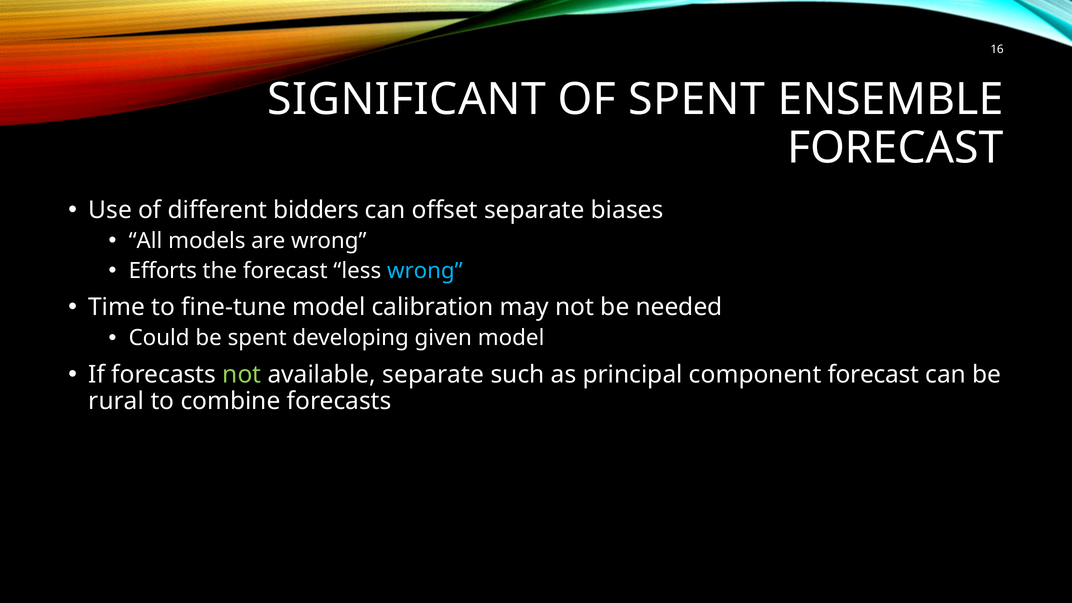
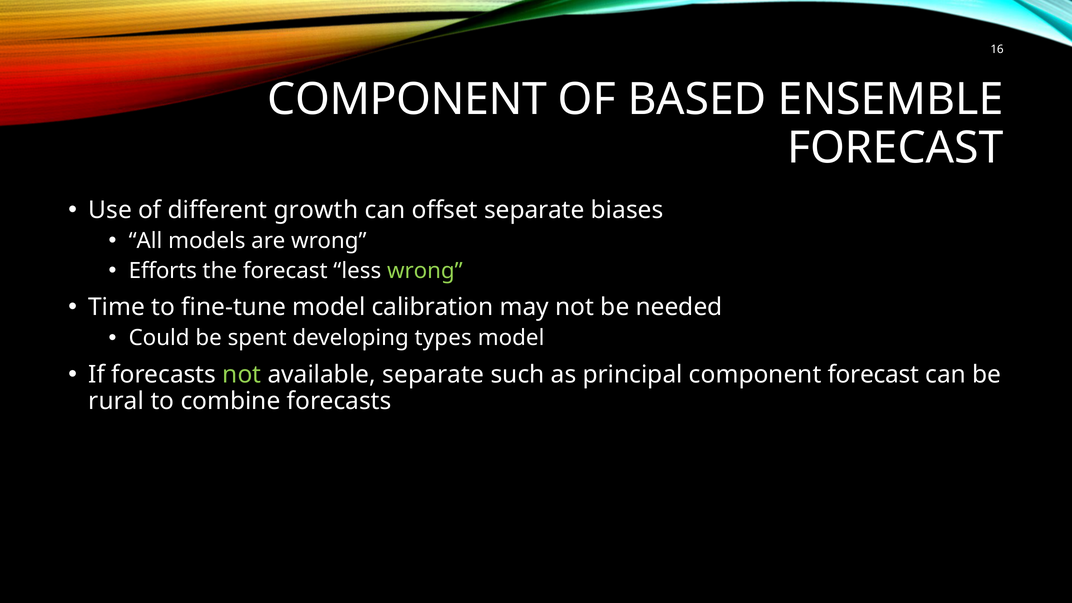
SIGNIFICANT: SIGNIFICANT -> COMPONENT (407, 100)
OF SPENT: SPENT -> BASED (697, 100)
bidders: bidders -> growth (316, 210)
wrong colour: light blue -> light green (425, 271)
given: given -> types (443, 338)
